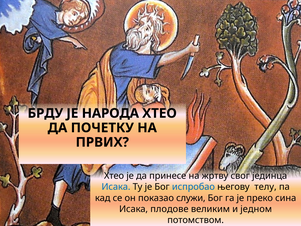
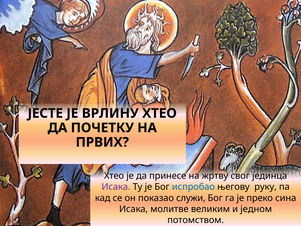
БРДУ: БРДУ -> ЈЕСТЕ (45, 113)
НАРОДА: НАРОДА -> ВРЛИНУ (110, 113)
Исака colour: blue -> purple (116, 187)
телу: телу -> руку (266, 187)
плодове: плодове -> молитве (169, 209)
